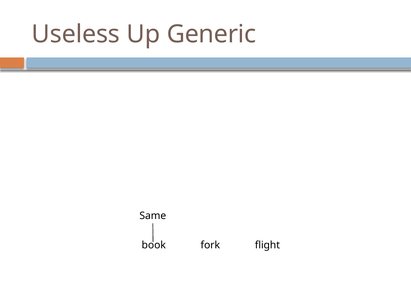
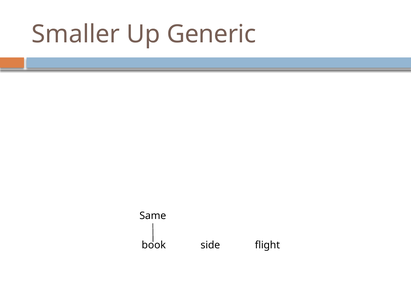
Useless: Useless -> Smaller (76, 34)
fork: fork -> side (210, 245)
